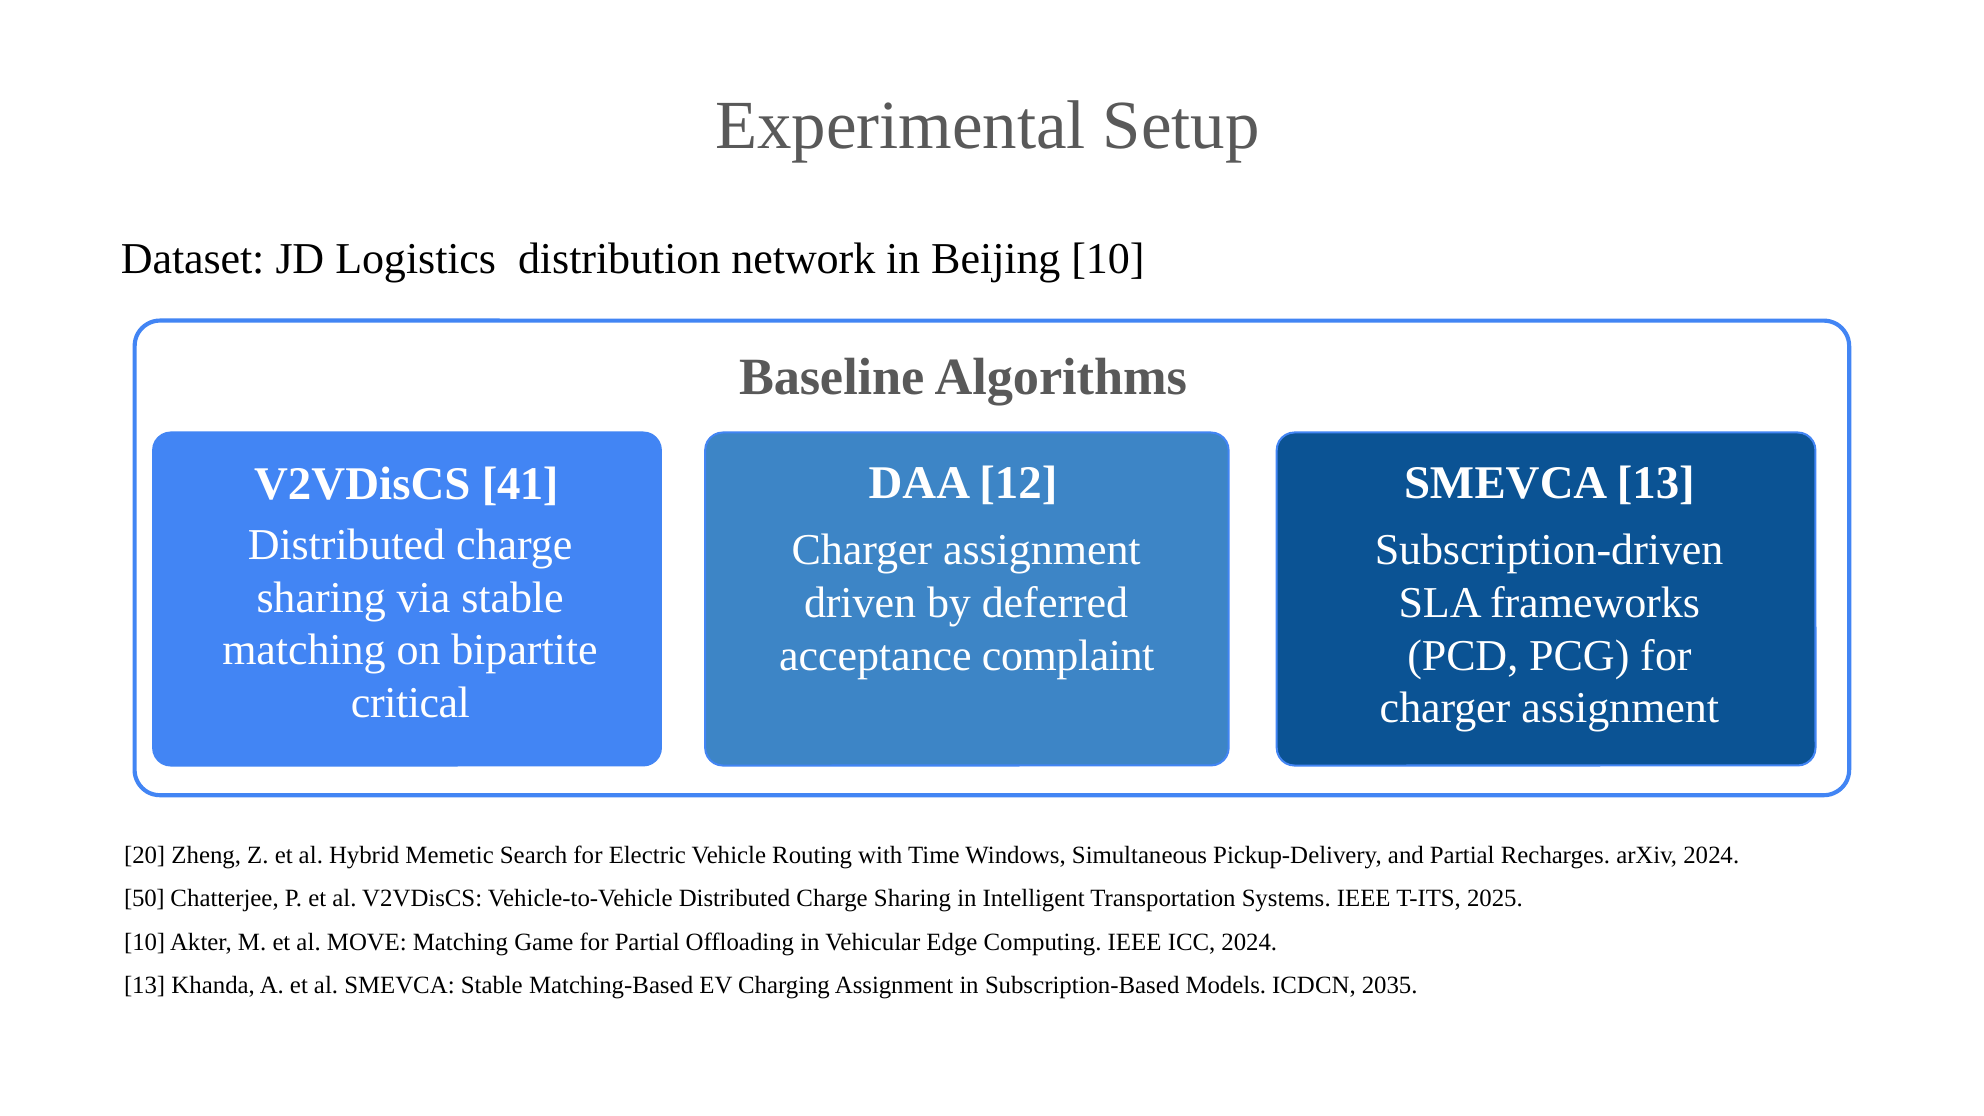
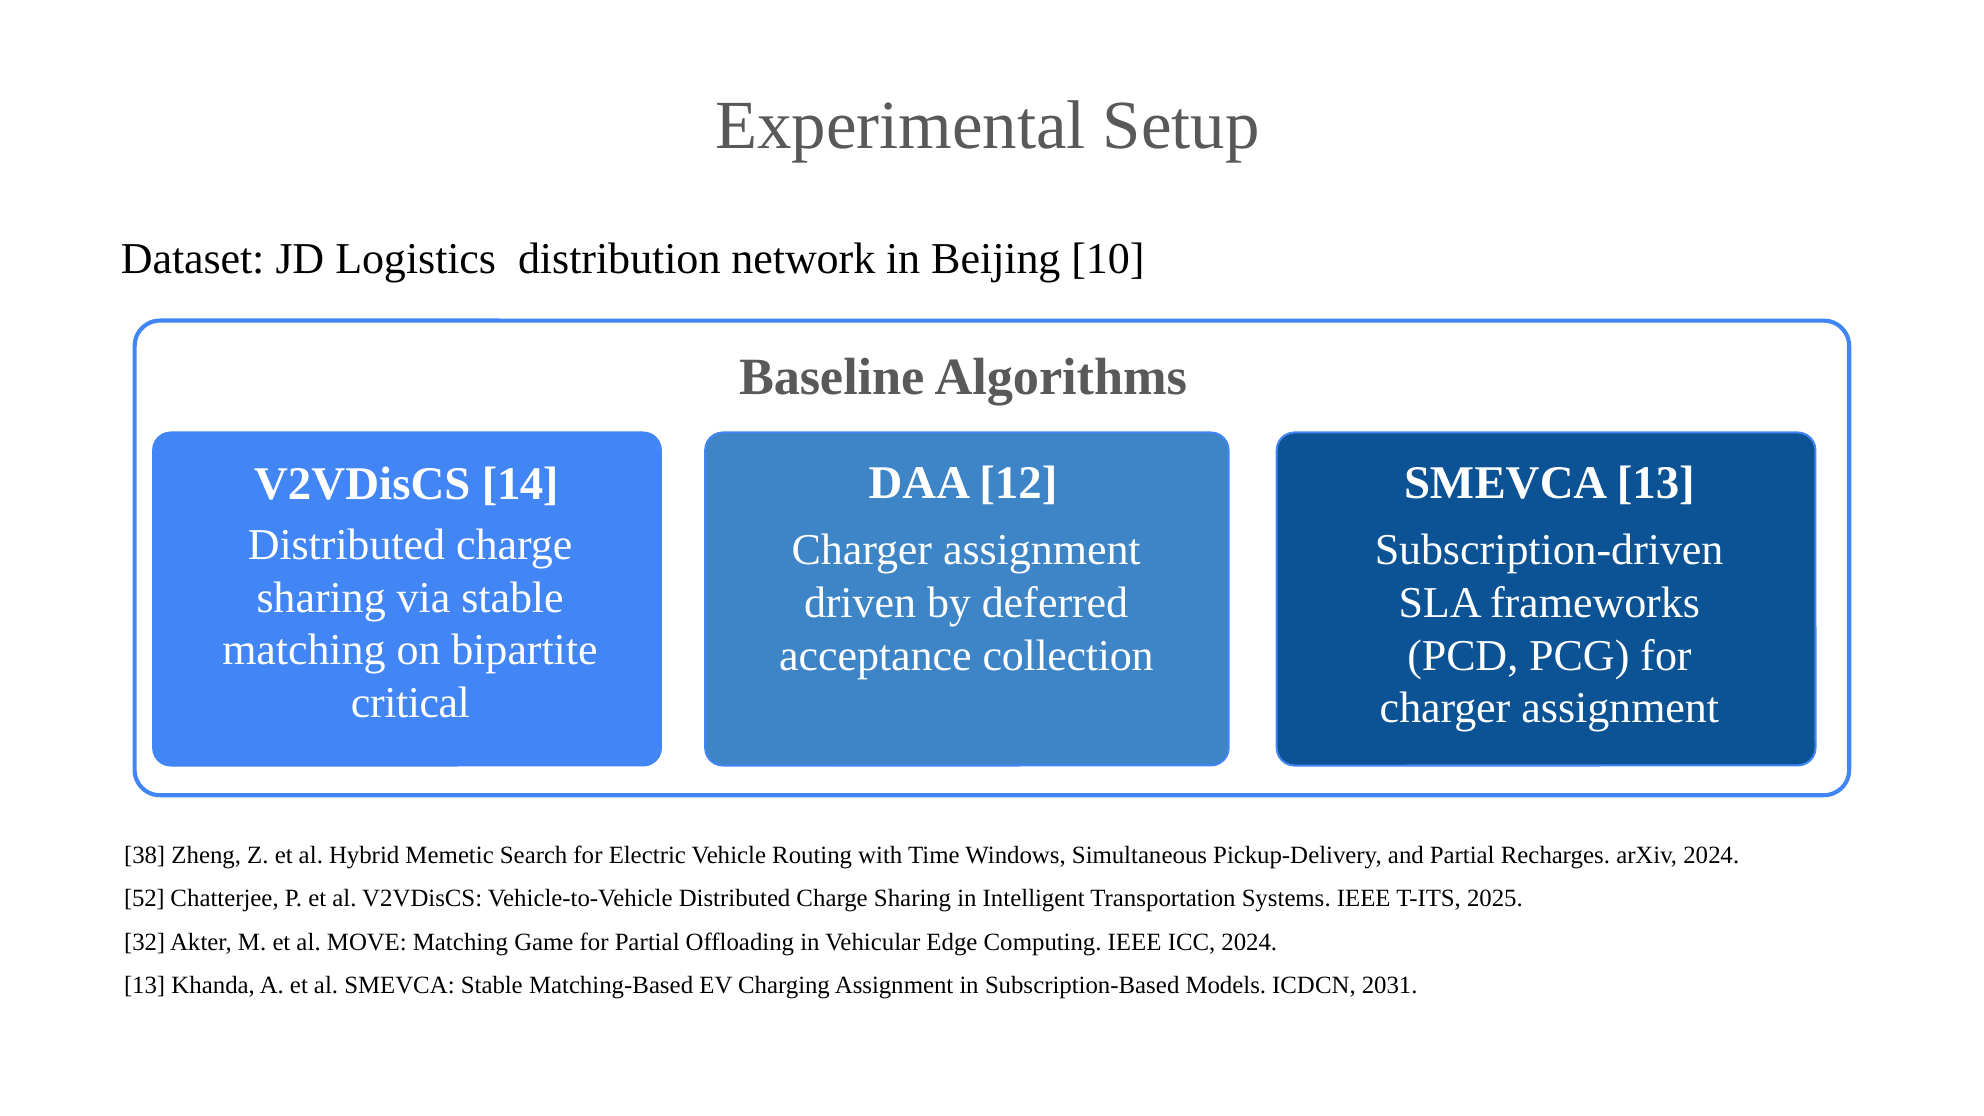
41: 41 -> 14 (520, 484)
complaint: complaint -> collection (1068, 655)
20: 20 -> 38 (145, 855)
50: 50 -> 52 (144, 899)
10: 10 -> 32 (145, 942)
2035: 2035 -> 2031 (1390, 986)
